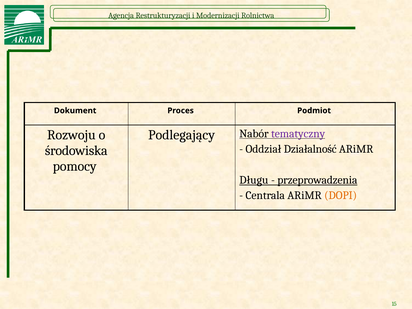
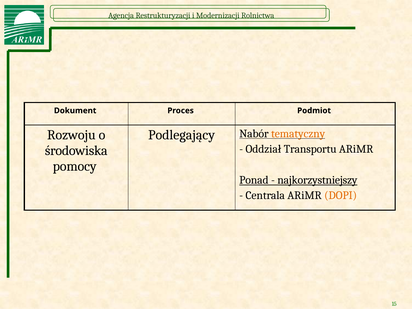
tematyczny colour: purple -> orange (298, 134)
Działalność: Działalność -> Transportu (310, 149)
Długu: Długu -> Ponad (254, 180)
przeprowadzenia: przeprowadzenia -> najkorzystniejszy (317, 180)
